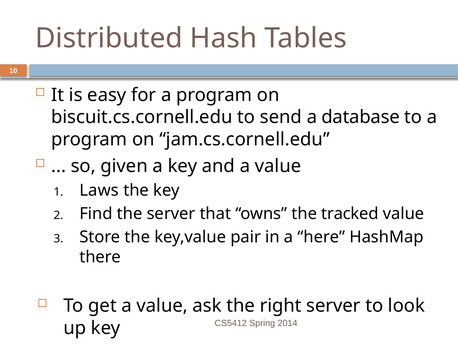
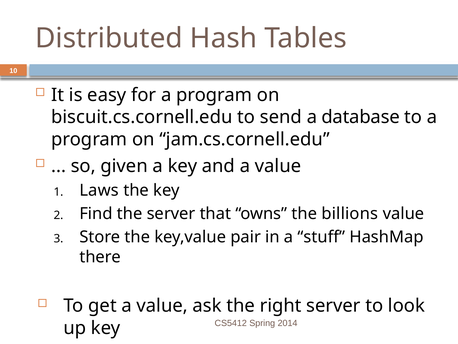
tracked: tracked -> billions (350, 213)
here: here -> stuff (321, 237)
